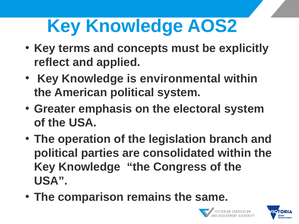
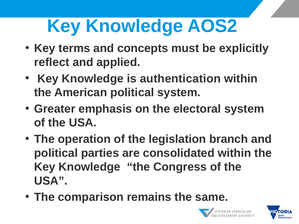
environmental: environmental -> authentication (180, 79)
